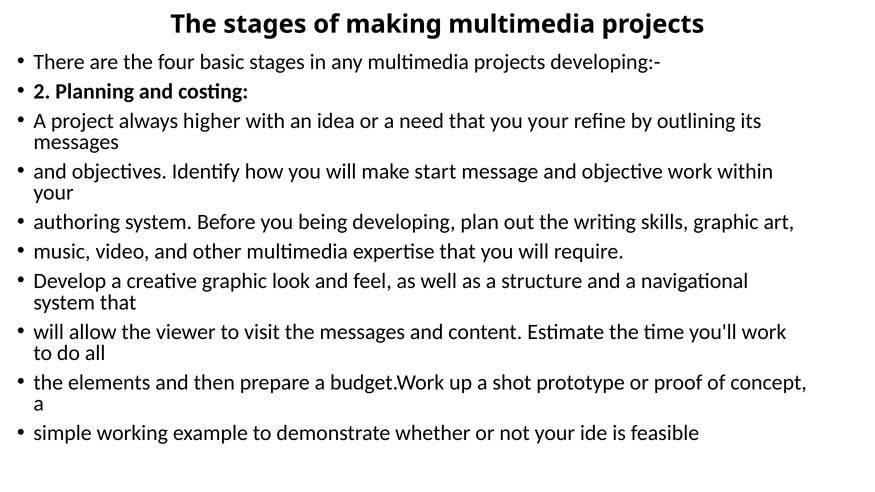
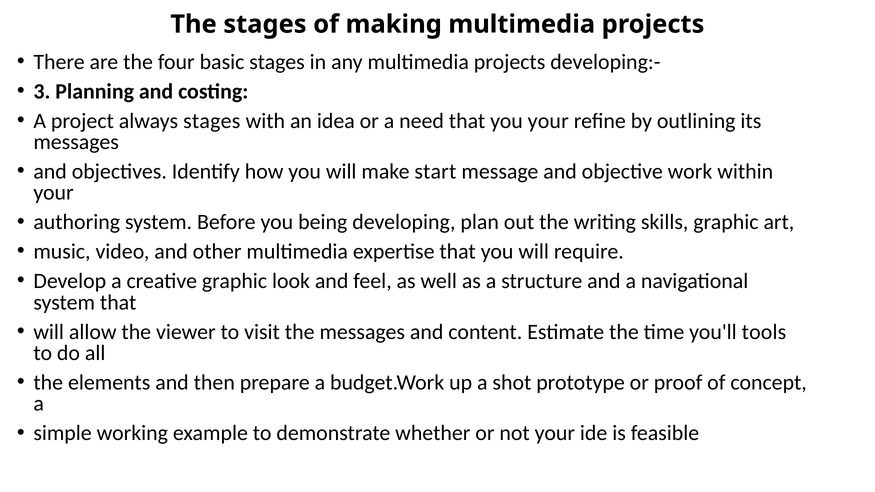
2: 2 -> 3 (42, 91)
always higher: higher -> stages (212, 121)
you'll work: work -> tools (764, 332)
